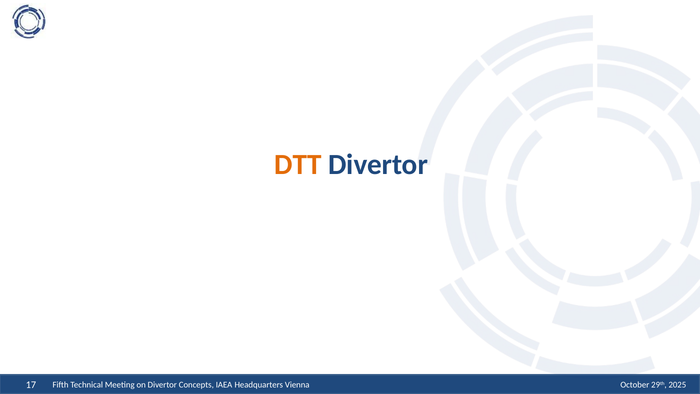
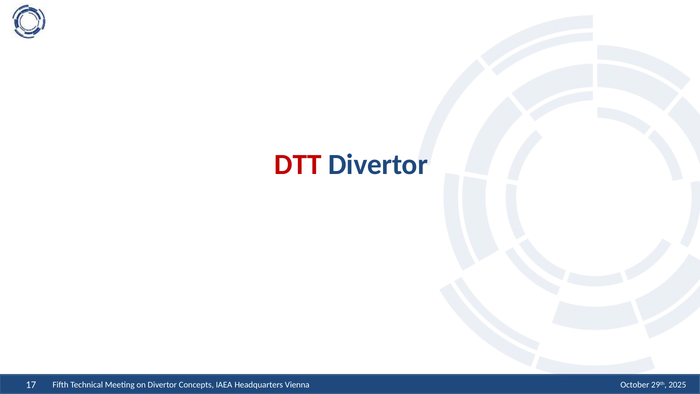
DTT colour: orange -> red (298, 165)
